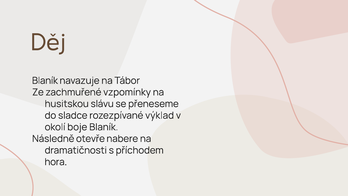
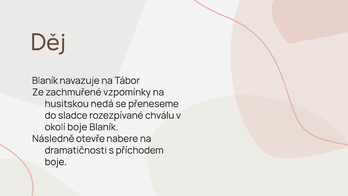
slávu: slávu -> nedá (102, 104)
výklad: výklad -> chválu (160, 115)
hora: hora -> boje (56, 162)
